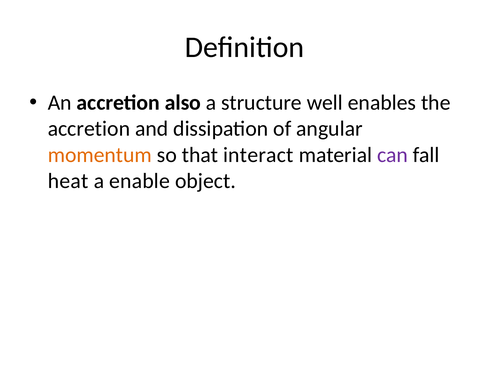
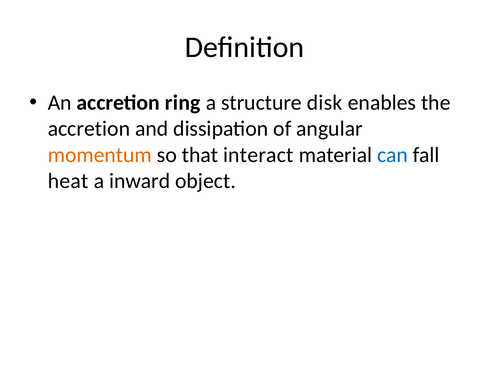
also: also -> ring (183, 103)
well: well -> disk (325, 103)
can colour: purple -> blue (393, 155)
enable: enable -> inward (140, 181)
